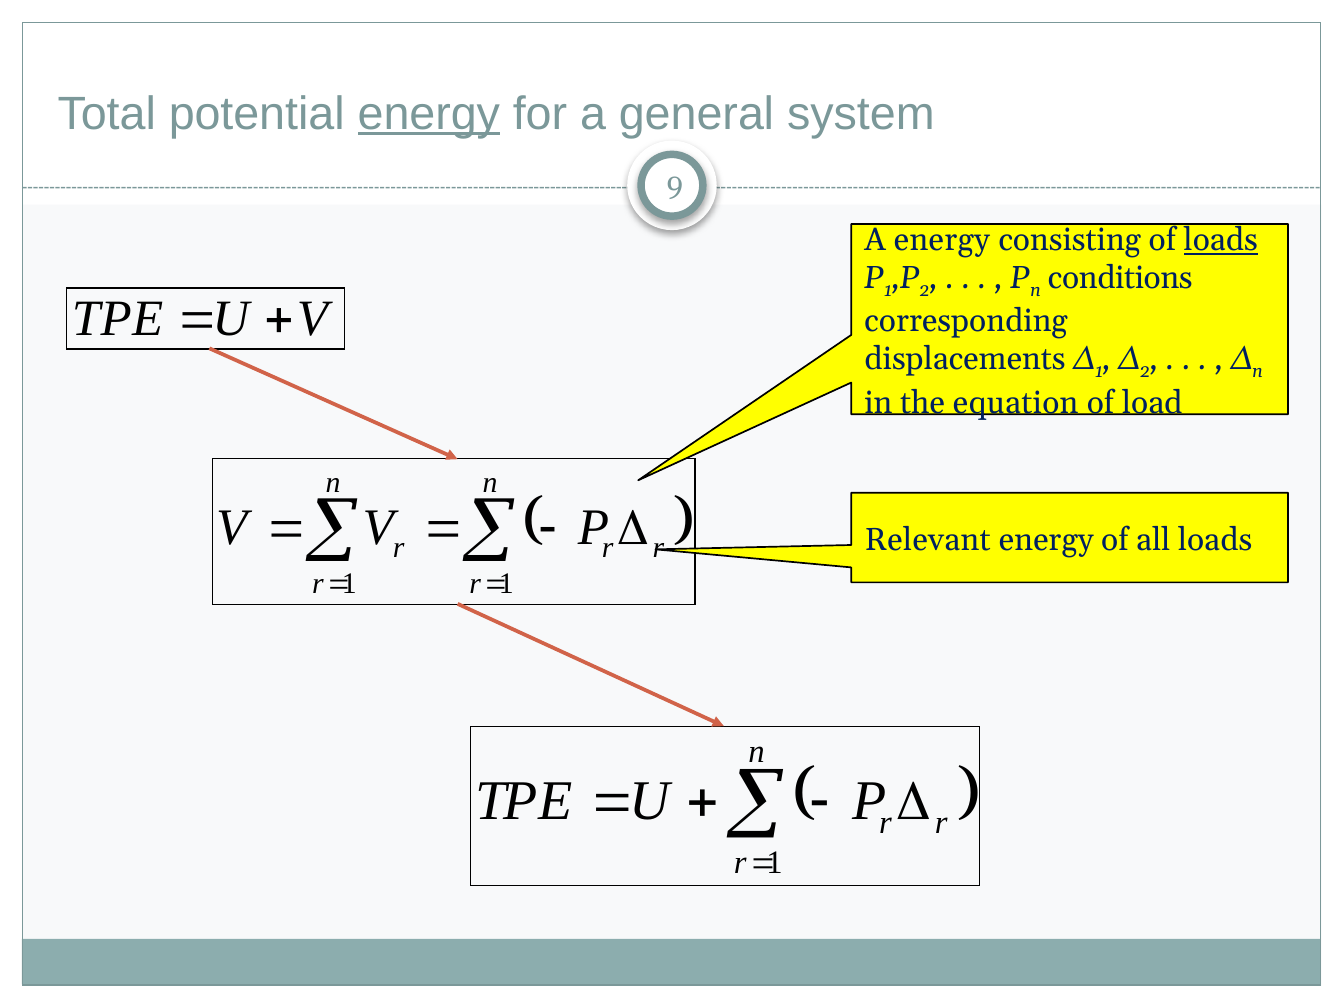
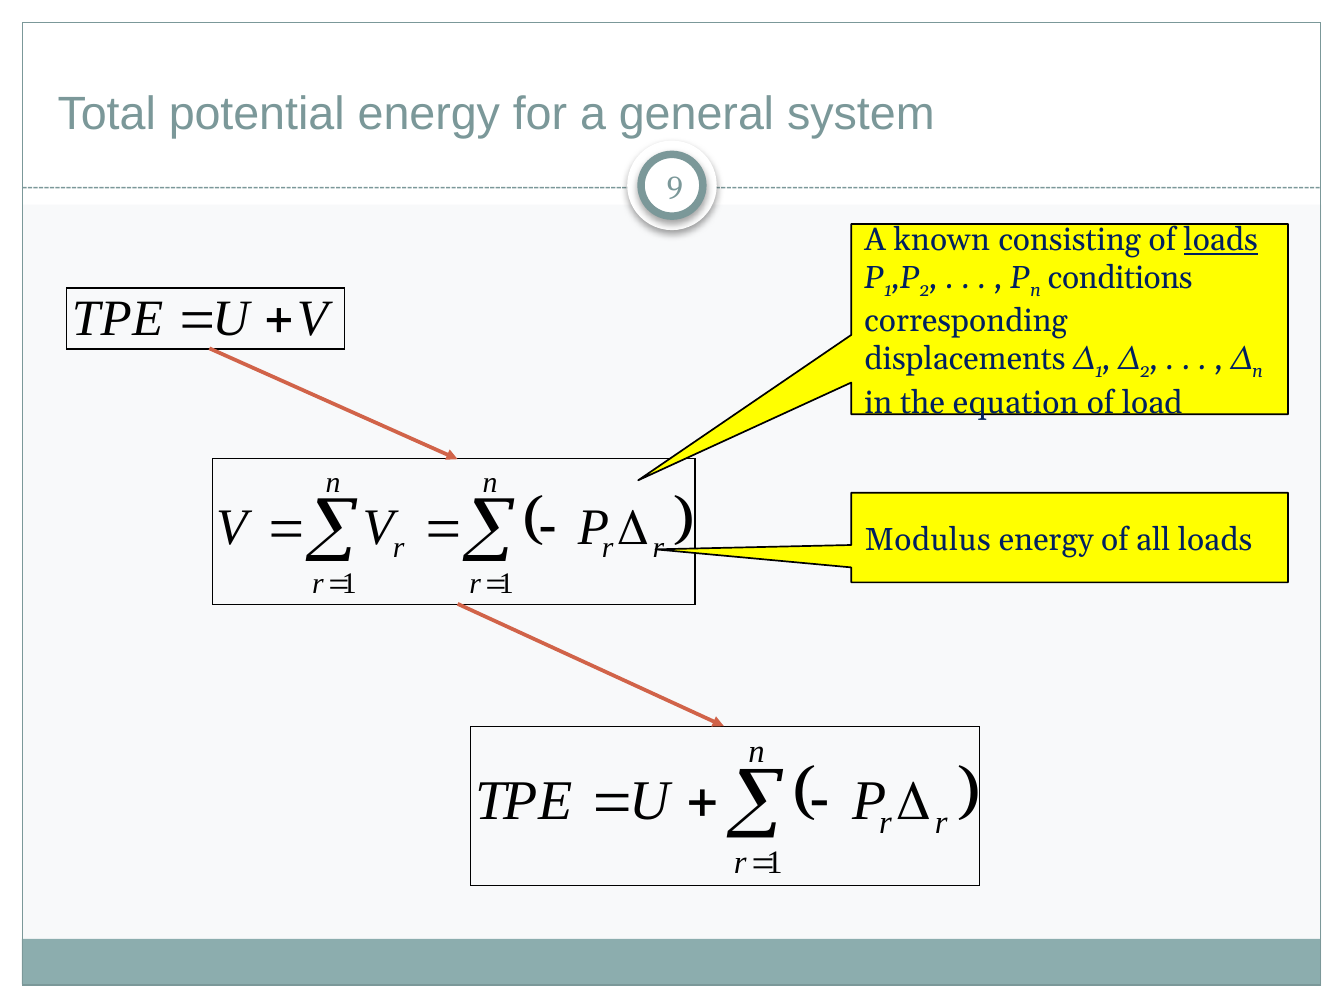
energy underline: present -> none (429, 114)
A energy: energy -> known (942, 240)
Relevant: Relevant -> Modulus (928, 540)
